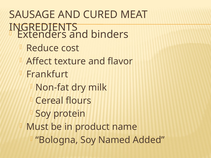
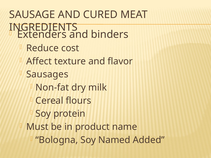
Frankfurt: Frankfurt -> Sausages (47, 75)
